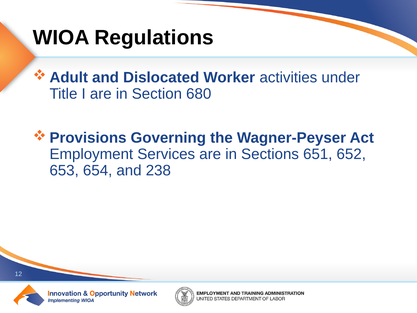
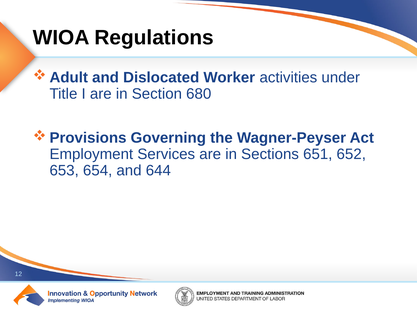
238: 238 -> 644 (158, 171)
